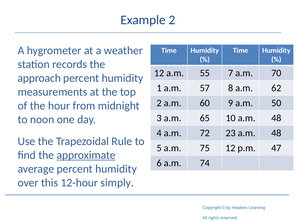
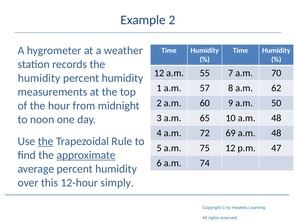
approach: approach -> humidity (39, 78)
23: 23 -> 69 (231, 133)
the underline: none -> present (46, 141)
